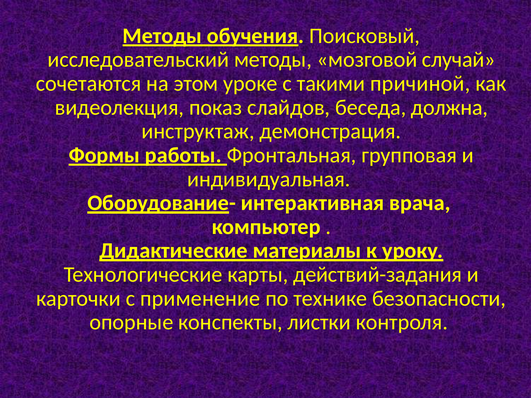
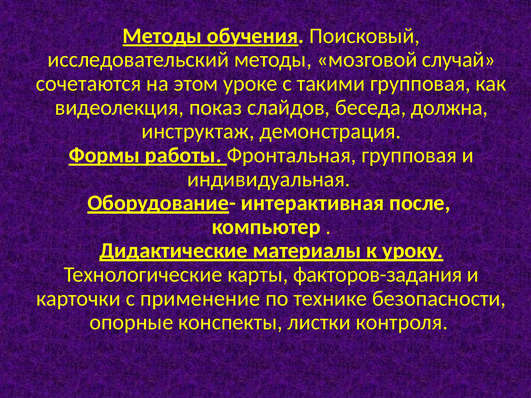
такими причиной: причиной -> групповая (420, 84)
врача: врача -> после (420, 203)
действий-задания: действий-задания -> факторов-задания (378, 275)
